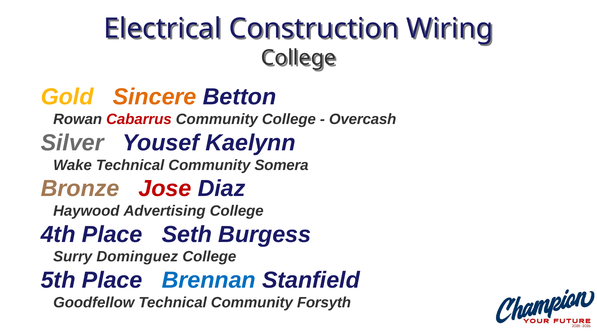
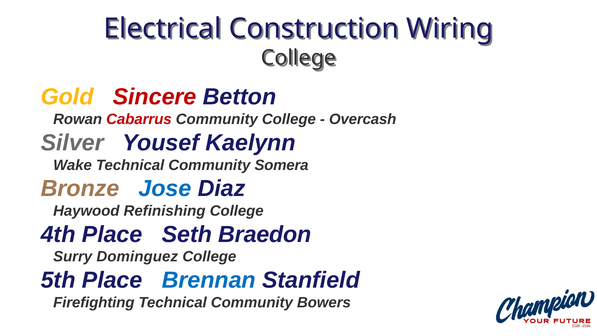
Sincere colour: orange -> red (155, 97)
Jose colour: red -> blue (165, 188)
Advertising: Advertising -> Refinishing (165, 211)
Burgess: Burgess -> Braedon (265, 234)
Goodfellow: Goodfellow -> Firefighting (94, 302)
Forsyth: Forsyth -> Bowers (324, 302)
